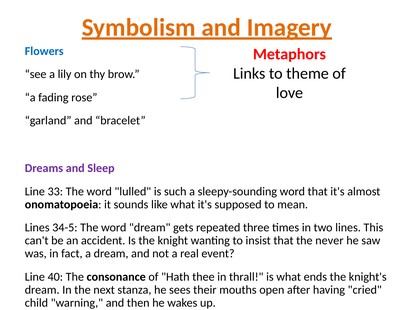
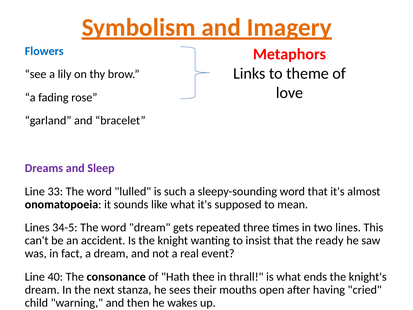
never: never -> ready (329, 240)
